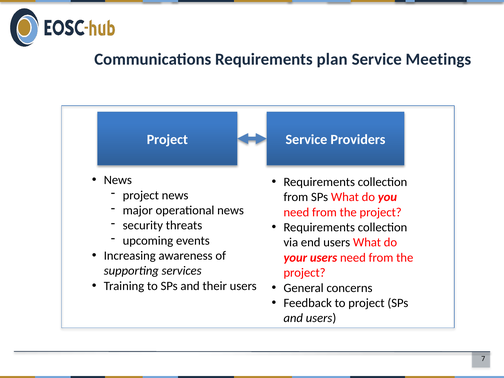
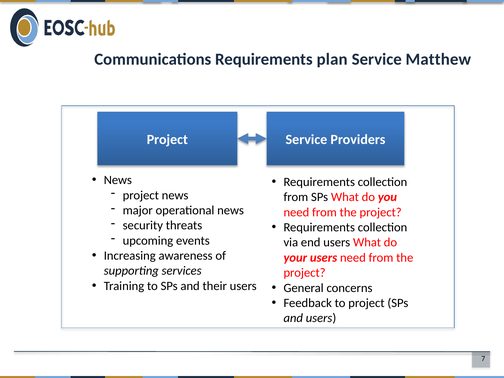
Meetings: Meetings -> Matthew (438, 59)
